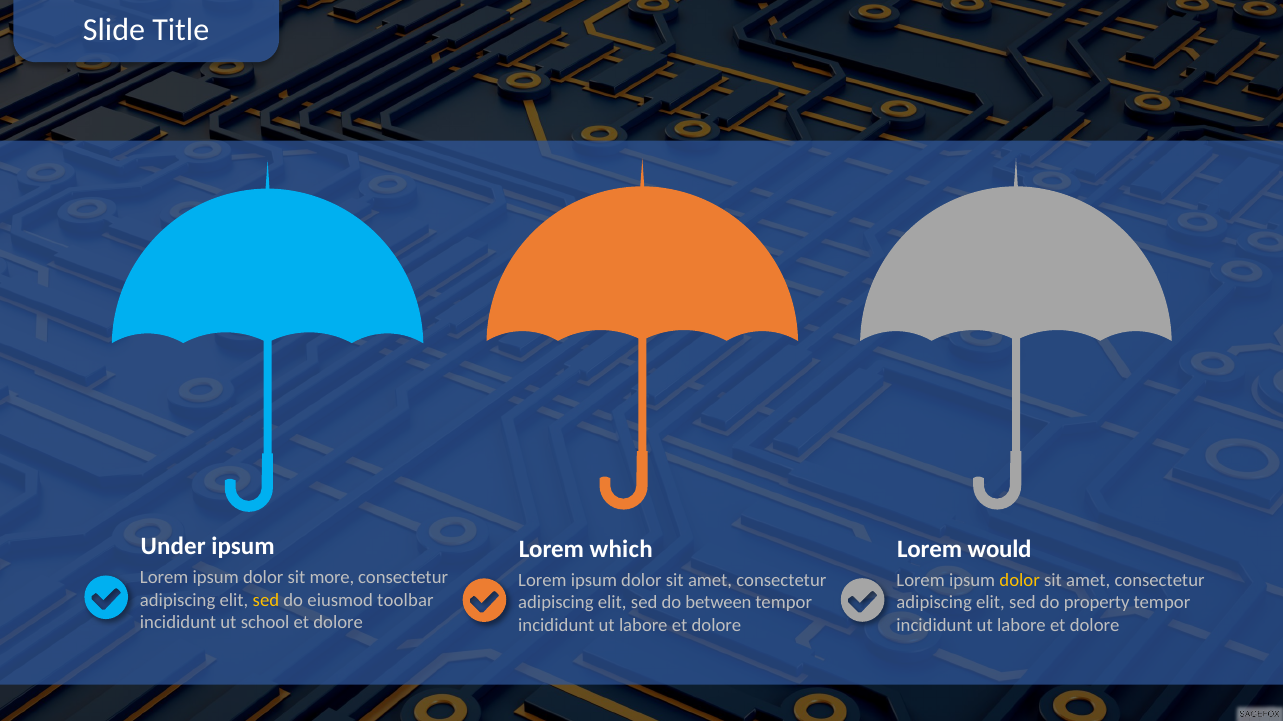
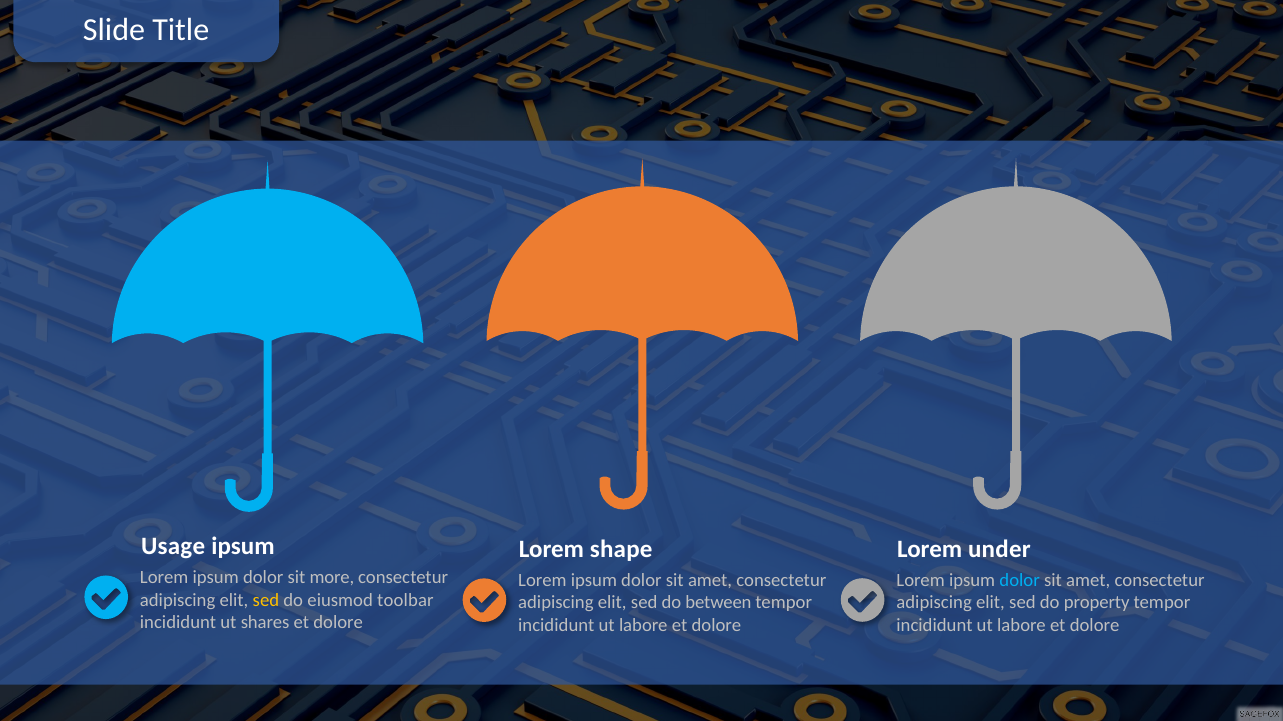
Under: Under -> Usage (173, 547)
would: would -> under (999, 549)
which: which -> shape (621, 550)
dolor colour: yellow -> light blue (1020, 581)
school: school -> shares (265, 623)
